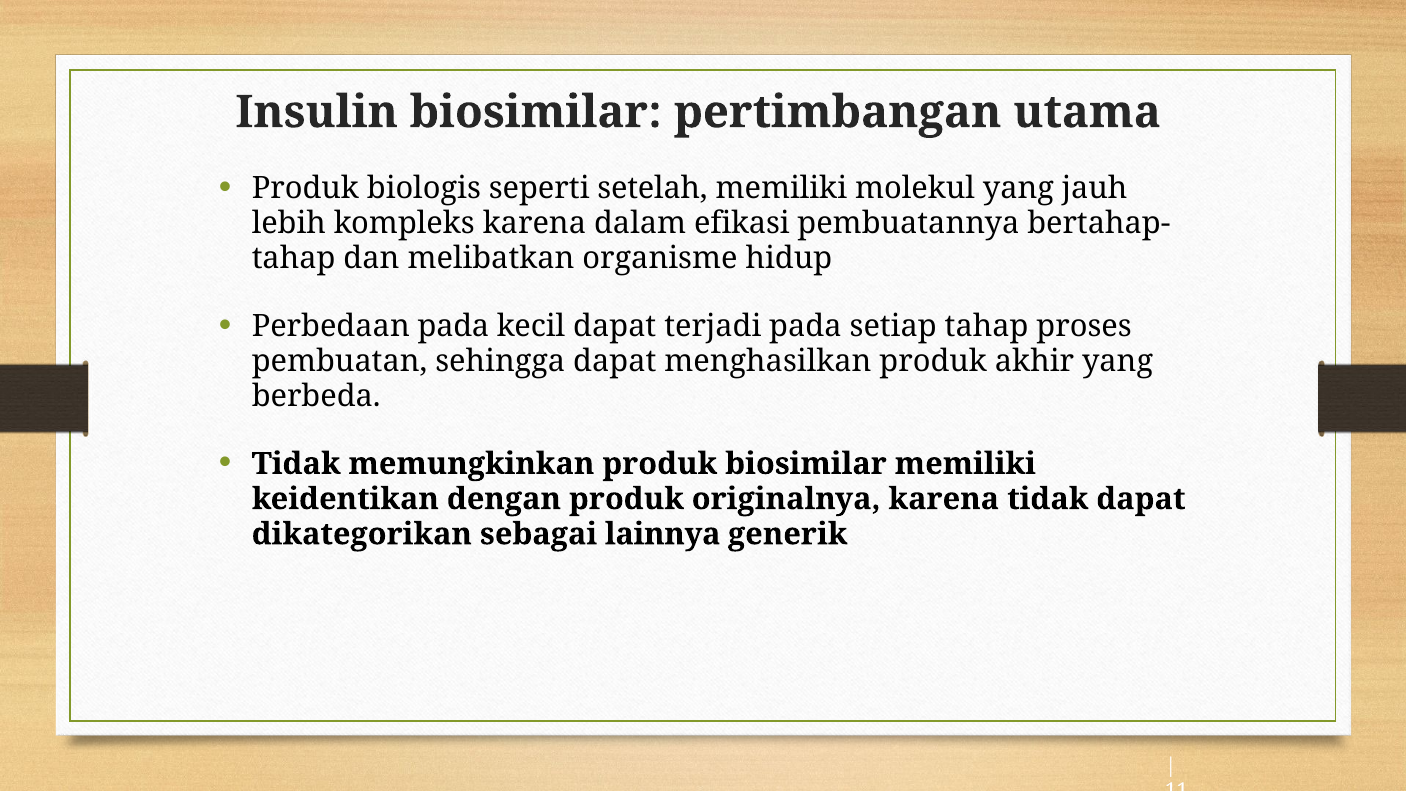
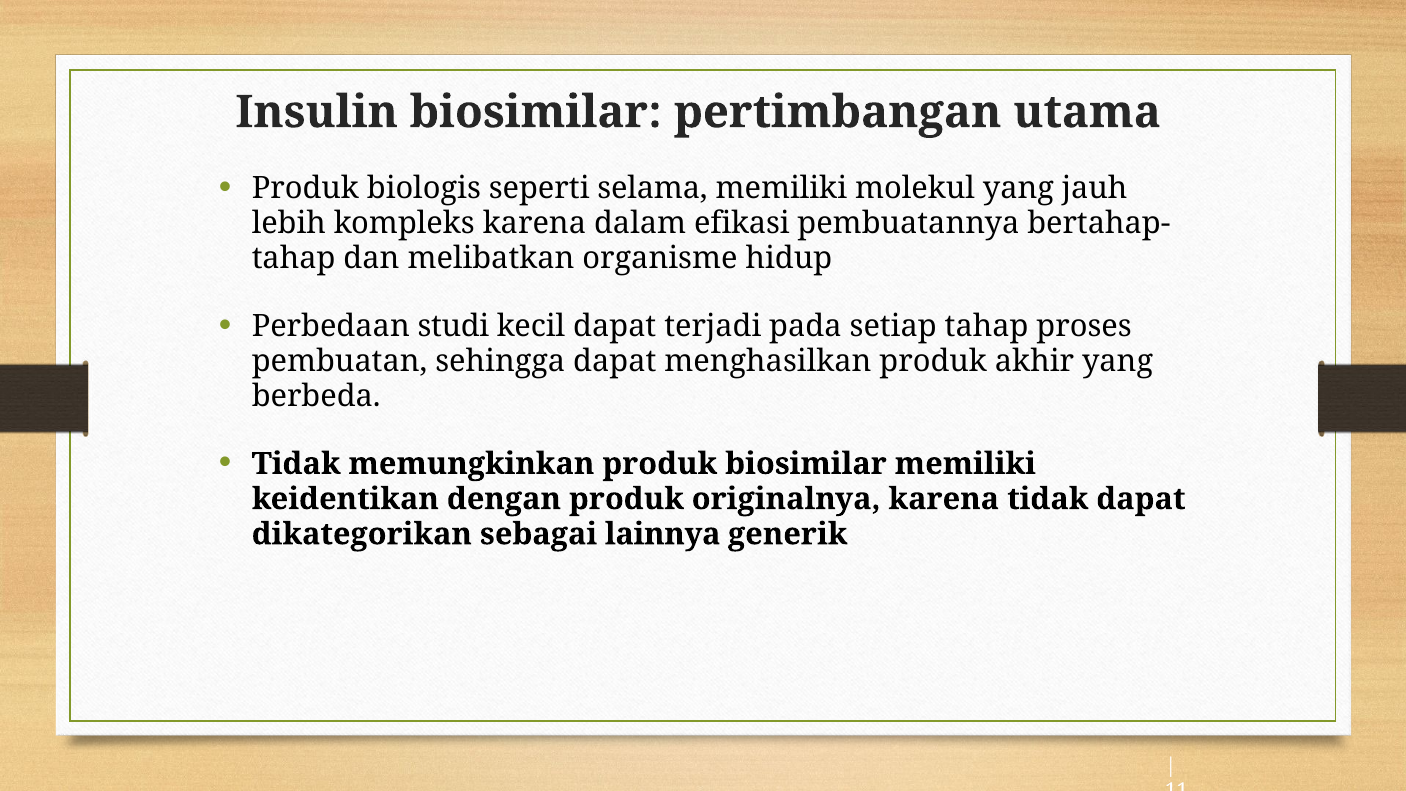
setelah: setelah -> selama (653, 188)
Perbedaan pada: pada -> studi (453, 326)
